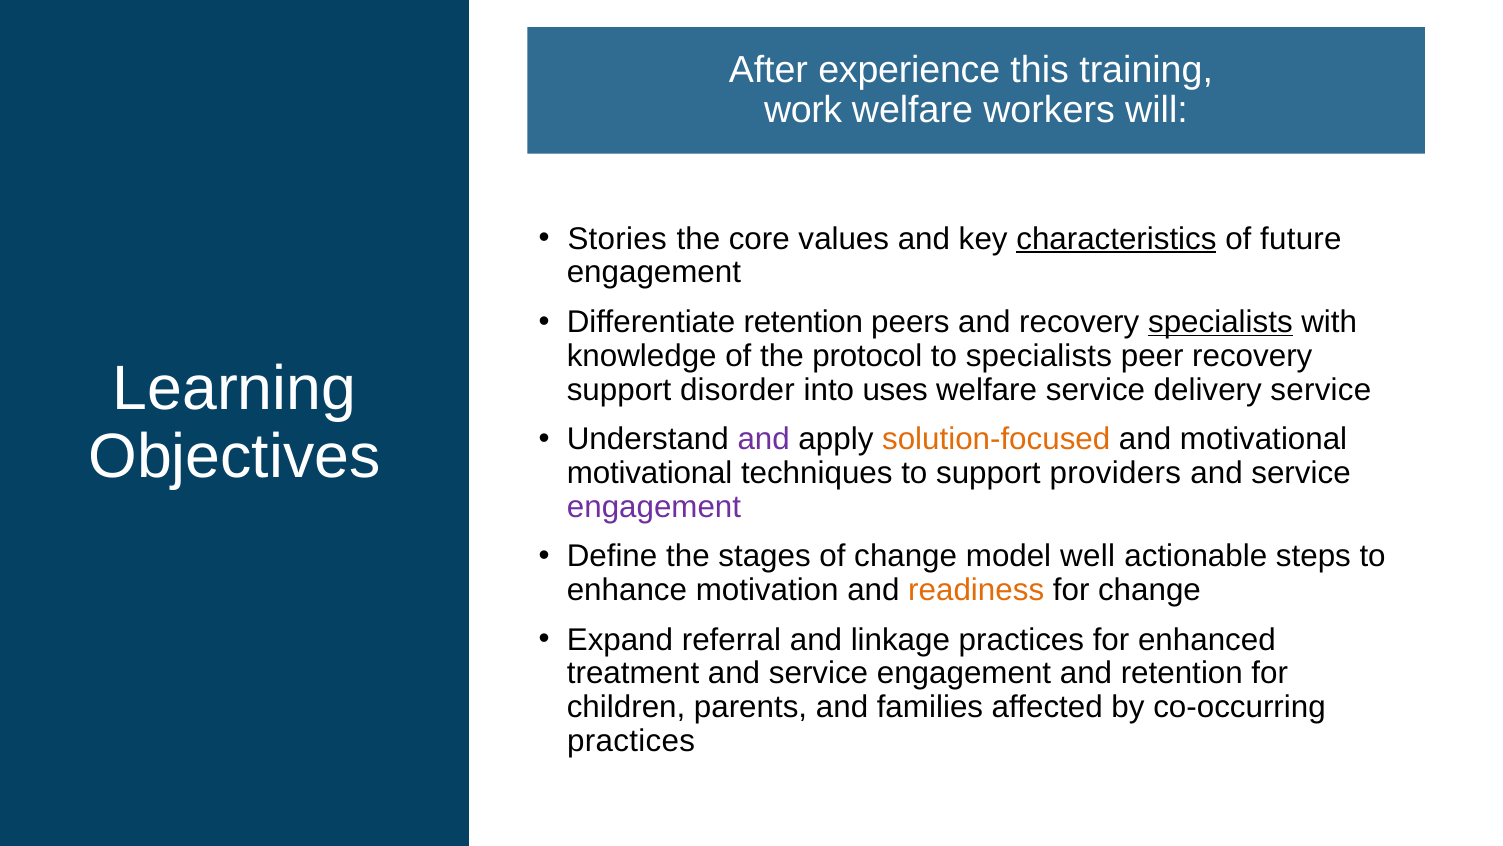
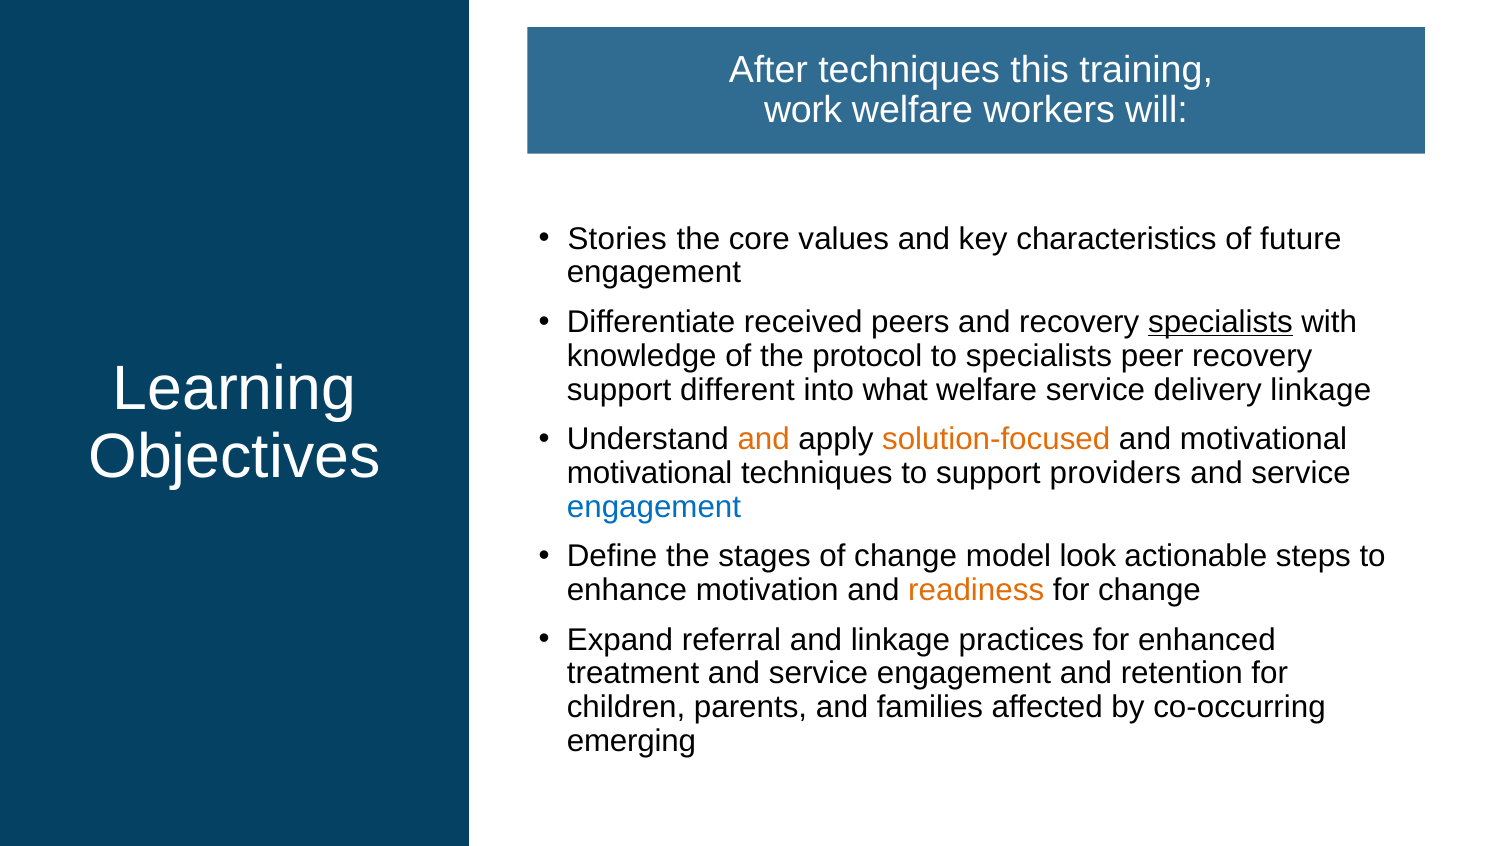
After experience: experience -> techniques (909, 70)
characteristics underline: present -> none (1116, 238)
Differentiate retention: retention -> received (803, 322)
disorder: disorder -> different (737, 389)
uses: uses -> what (895, 389)
delivery service: service -> linkage (1321, 389)
and colour: purple -> orange (764, 439)
engagement colour: purple -> blue (654, 507)
well: well -> look (1088, 556)
practices: practices -> emerging (631, 741)
